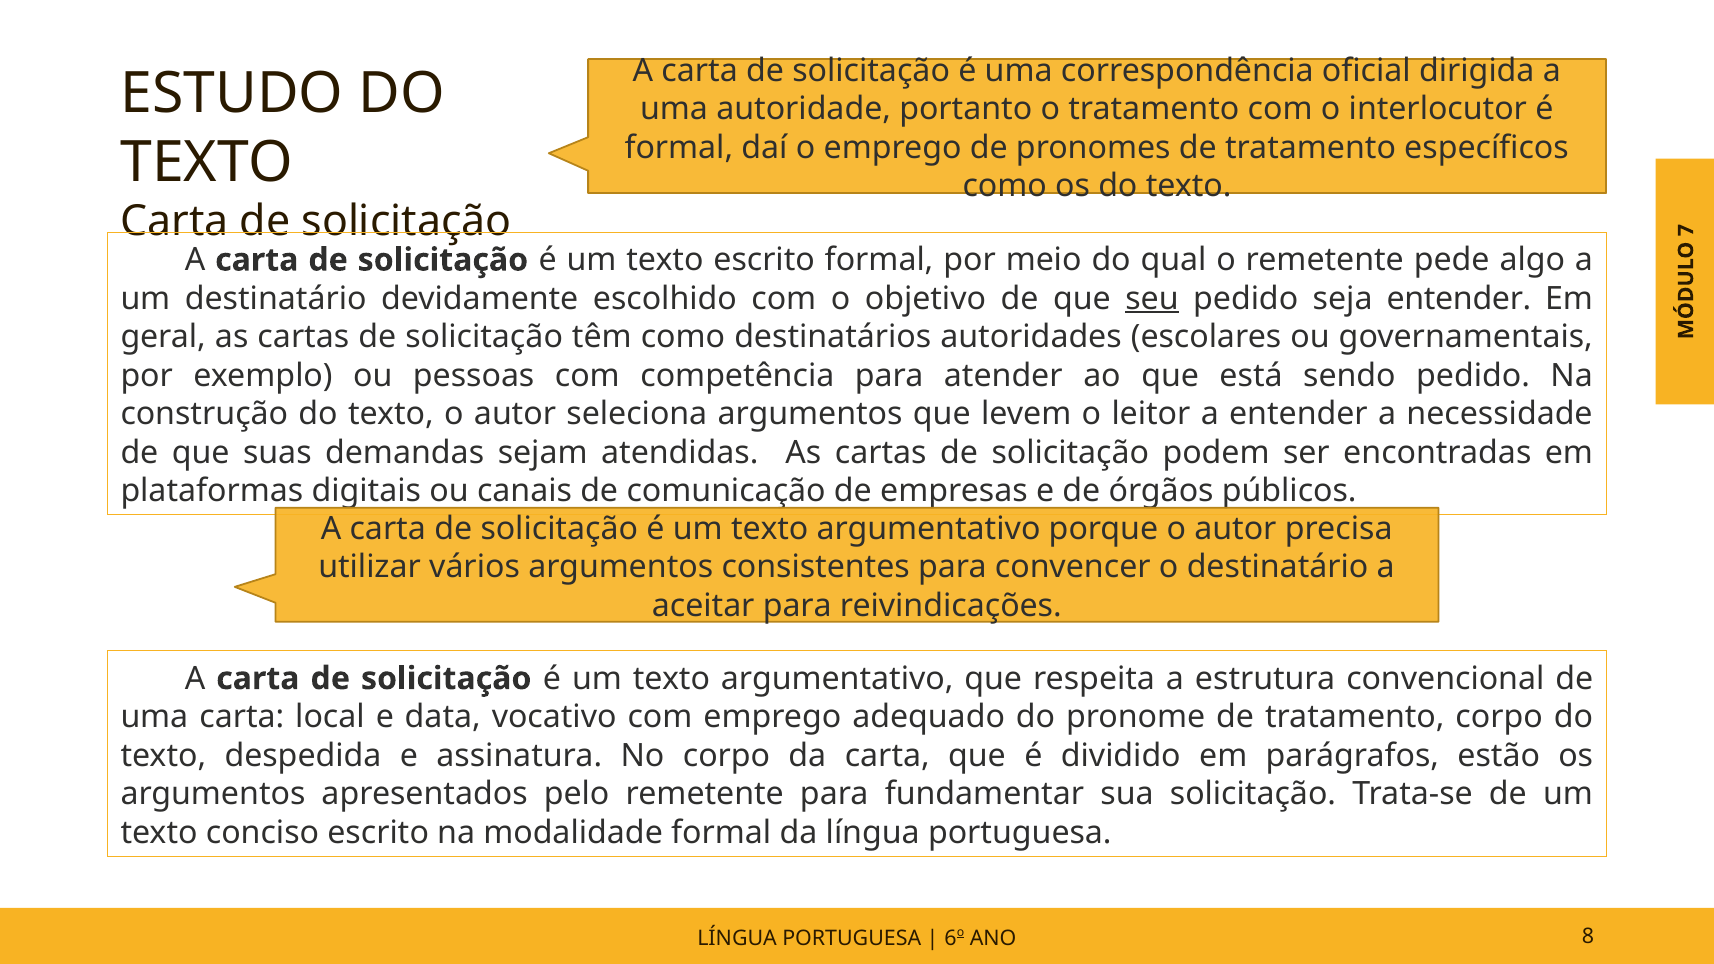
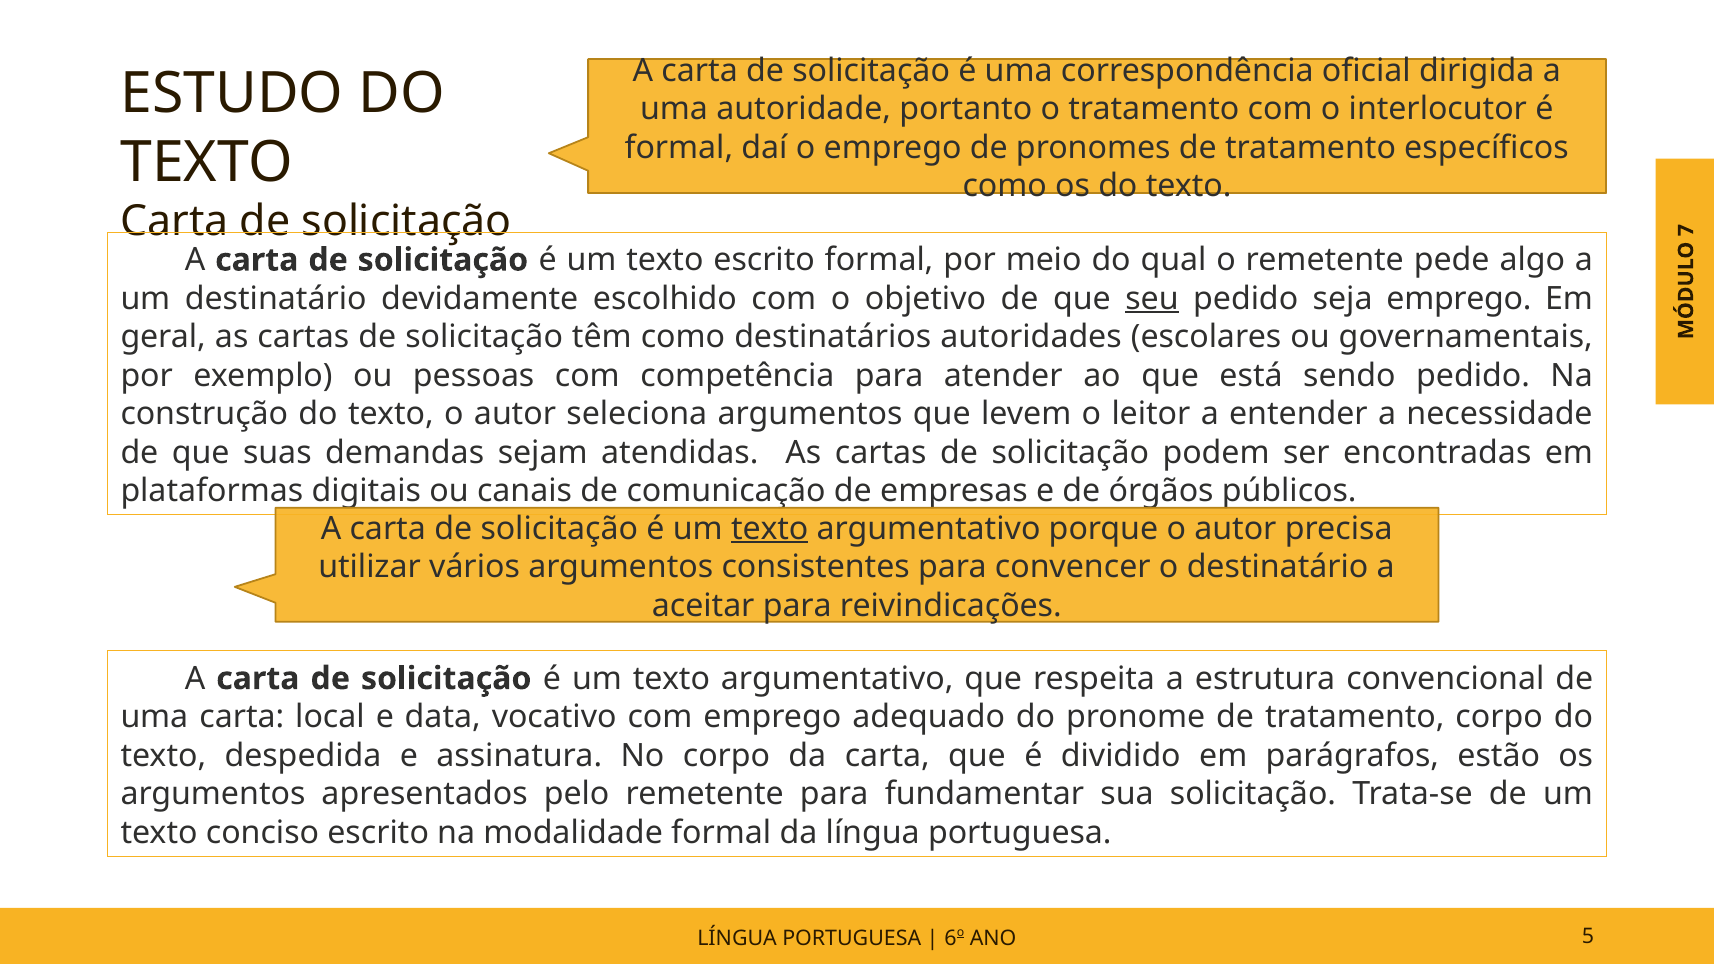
seja entender: entender -> emprego (1459, 299)
texto underline: none -> present (770, 528)
8: 8 -> 5 (1588, 937)
